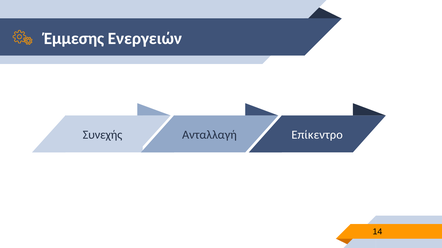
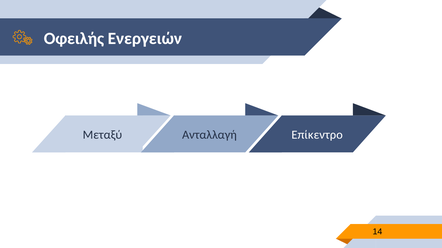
Έμμεσης: Έμμεσης -> Οφειλής (74, 39)
Συνεχής: Συνεχής -> Μεταξύ (102, 135)
